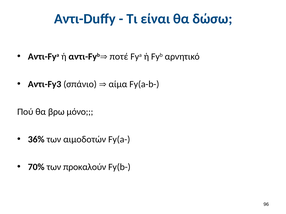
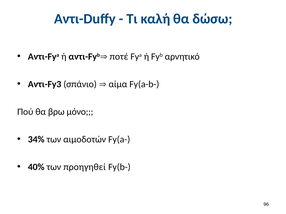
είναι: είναι -> καλή (155, 19)
36%: 36% -> 34% (36, 140)
70%: 70% -> 40% (36, 167)
προκαλούν: προκαλούν -> προηγηθεί (85, 167)
